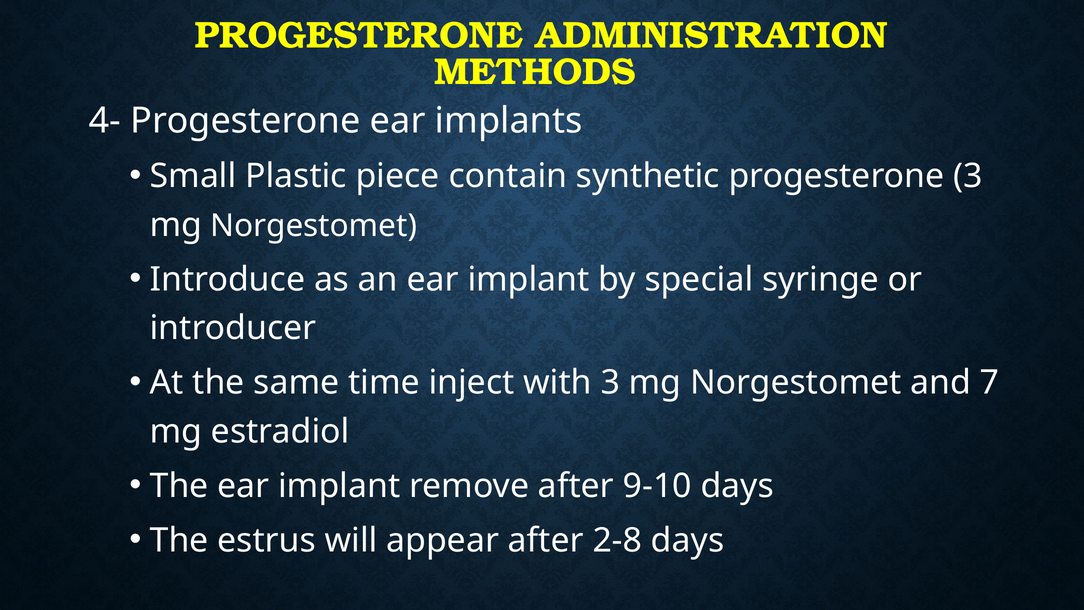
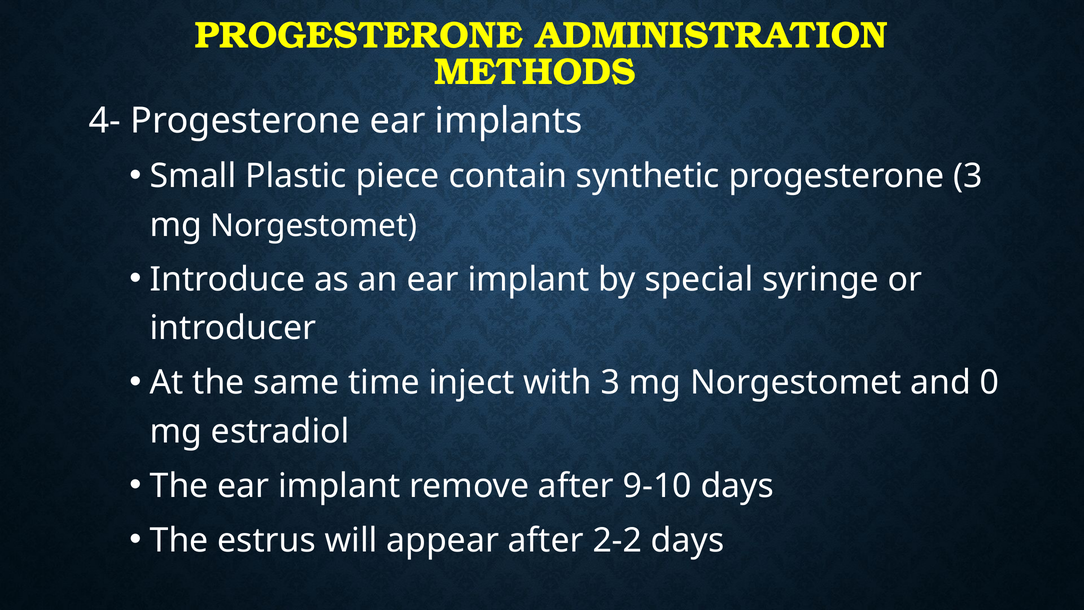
7: 7 -> 0 (990, 383)
2-8: 2-8 -> 2-2 (617, 540)
